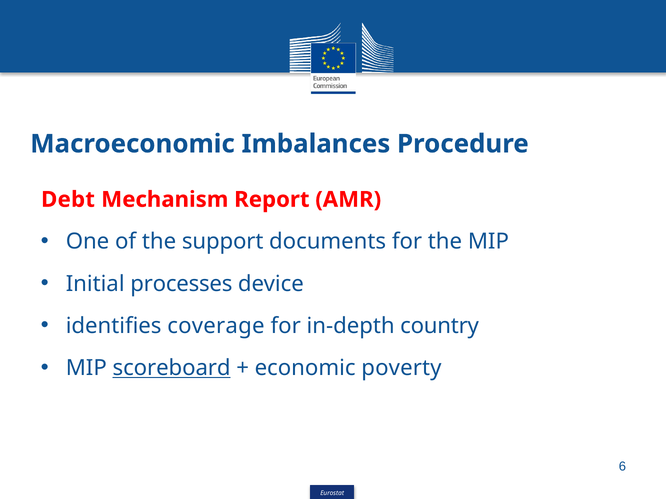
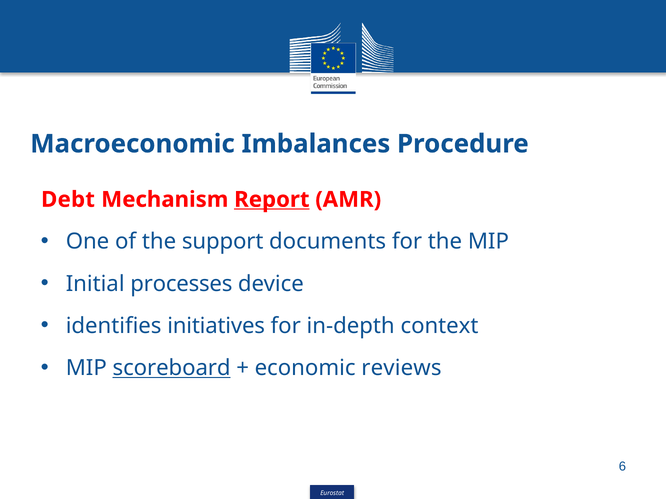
Report underline: none -> present (272, 200)
coverage: coverage -> initiatives (216, 326)
country: country -> context (439, 326)
poverty: poverty -> reviews (401, 368)
